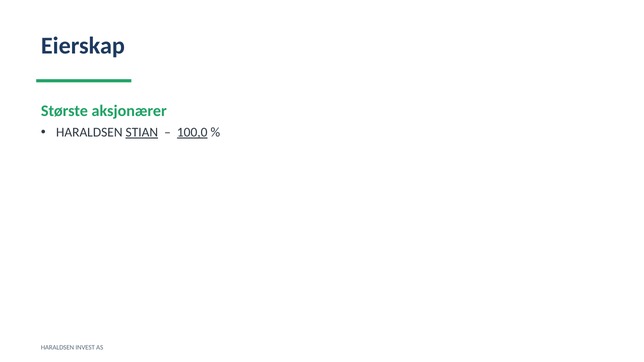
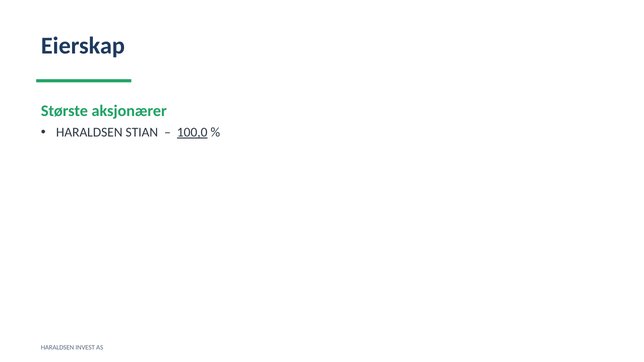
STIAN underline: present -> none (142, 132)
